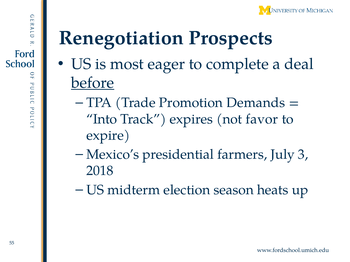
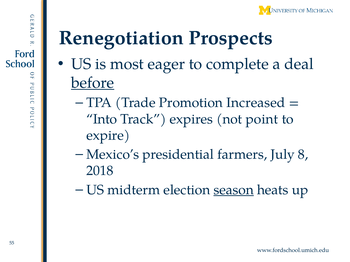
Demands: Demands -> Increased (256, 103)
favor: favor -> point (262, 119)
3: 3 -> 8 (303, 155)
season underline: none -> present (234, 190)
